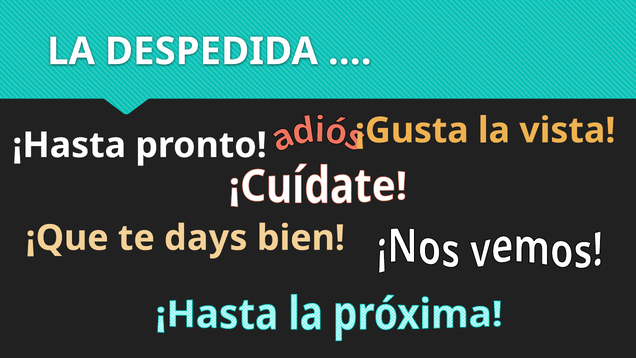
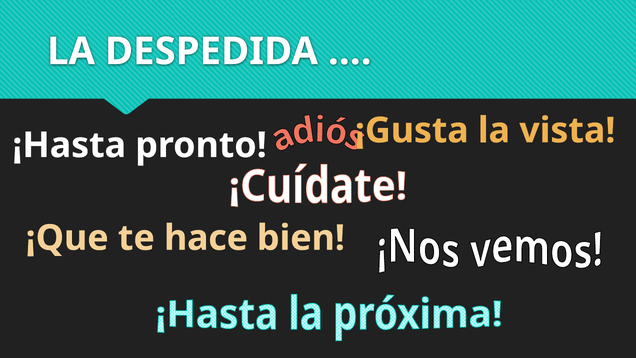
days: days -> hace (206, 238)
